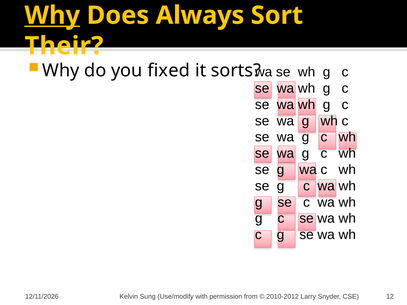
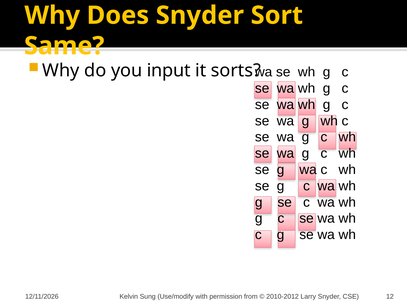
Why underline: present -> none (52, 15)
Does Always: Always -> Snyder (200, 15)
Their: Their -> Same (64, 46)
fixed: fixed -> input (169, 70)
